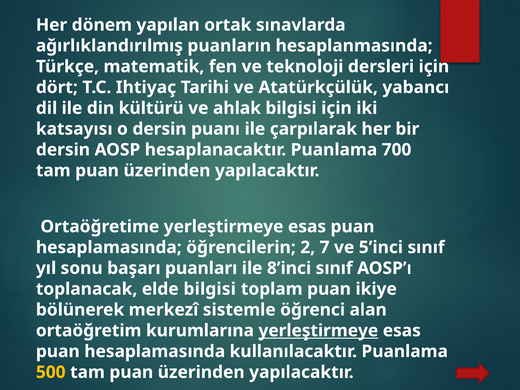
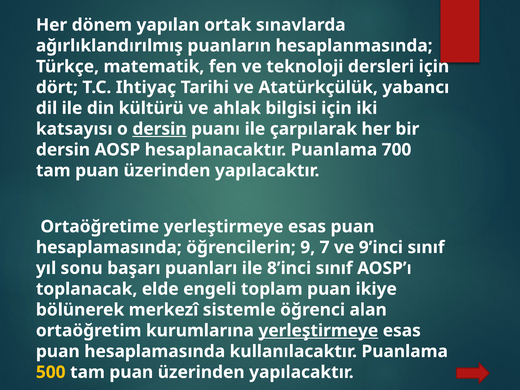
dersin underline: none -> present (159, 129)
2: 2 -> 9 (308, 247)
5’inci: 5’inci -> 9’inci (381, 247)
elde bilgisi: bilgisi -> engeli (210, 289)
